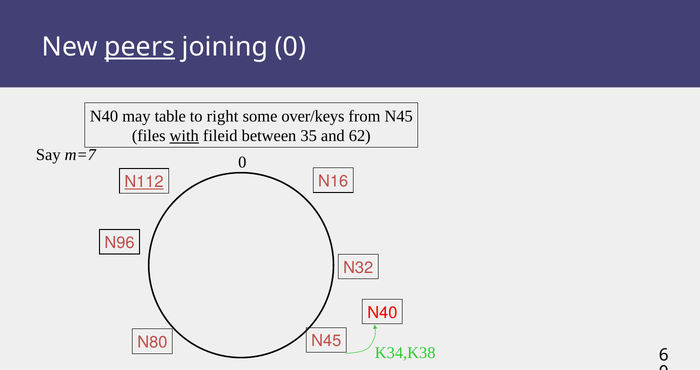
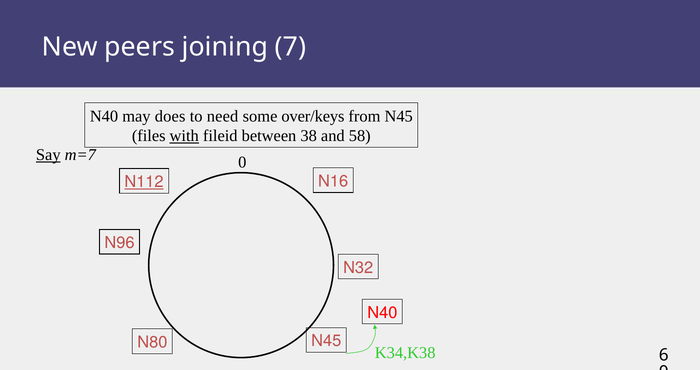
peers underline: present -> none (140, 47)
joining 0: 0 -> 7 (291, 47)
table: table -> does (170, 116)
right: right -> need (223, 116)
35: 35 -> 38 (309, 136)
62: 62 -> 58 (360, 136)
Say underline: none -> present (48, 155)
